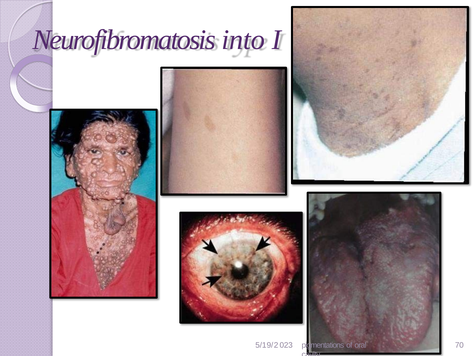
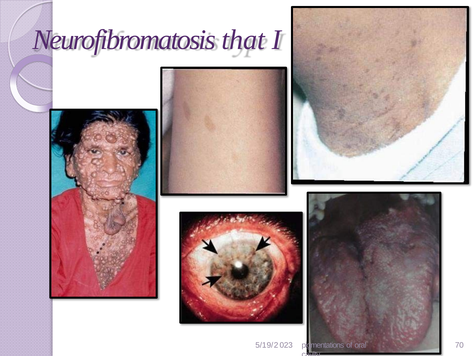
into: into -> that (243, 40)
